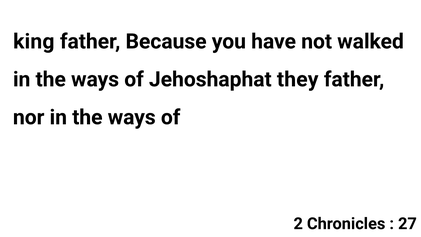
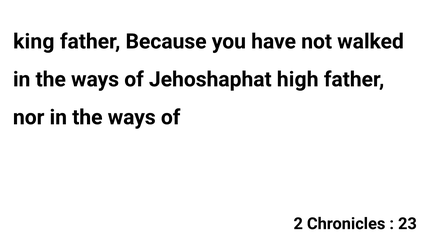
they: they -> high (298, 79)
27: 27 -> 23 (407, 224)
